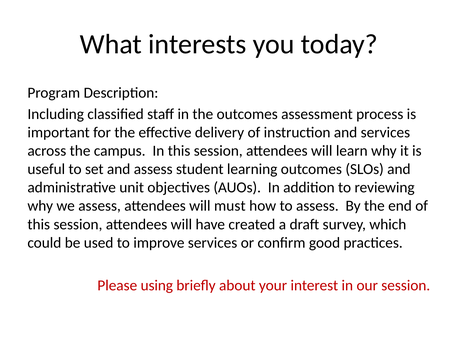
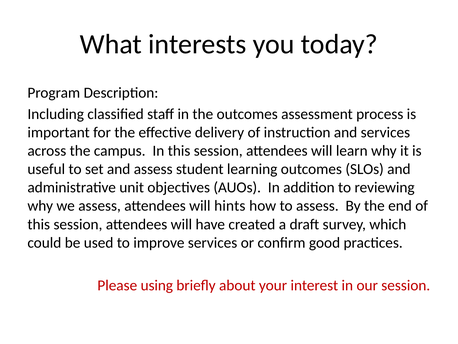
must: must -> hints (230, 206)
